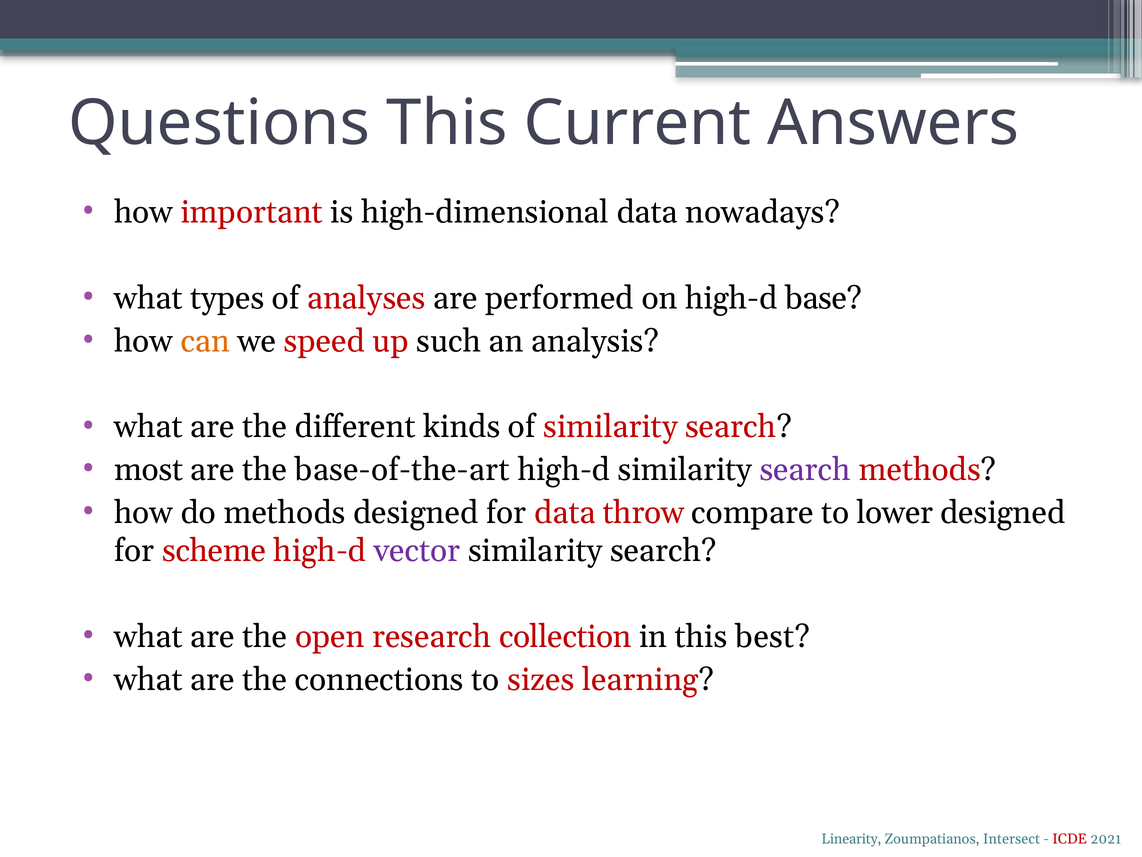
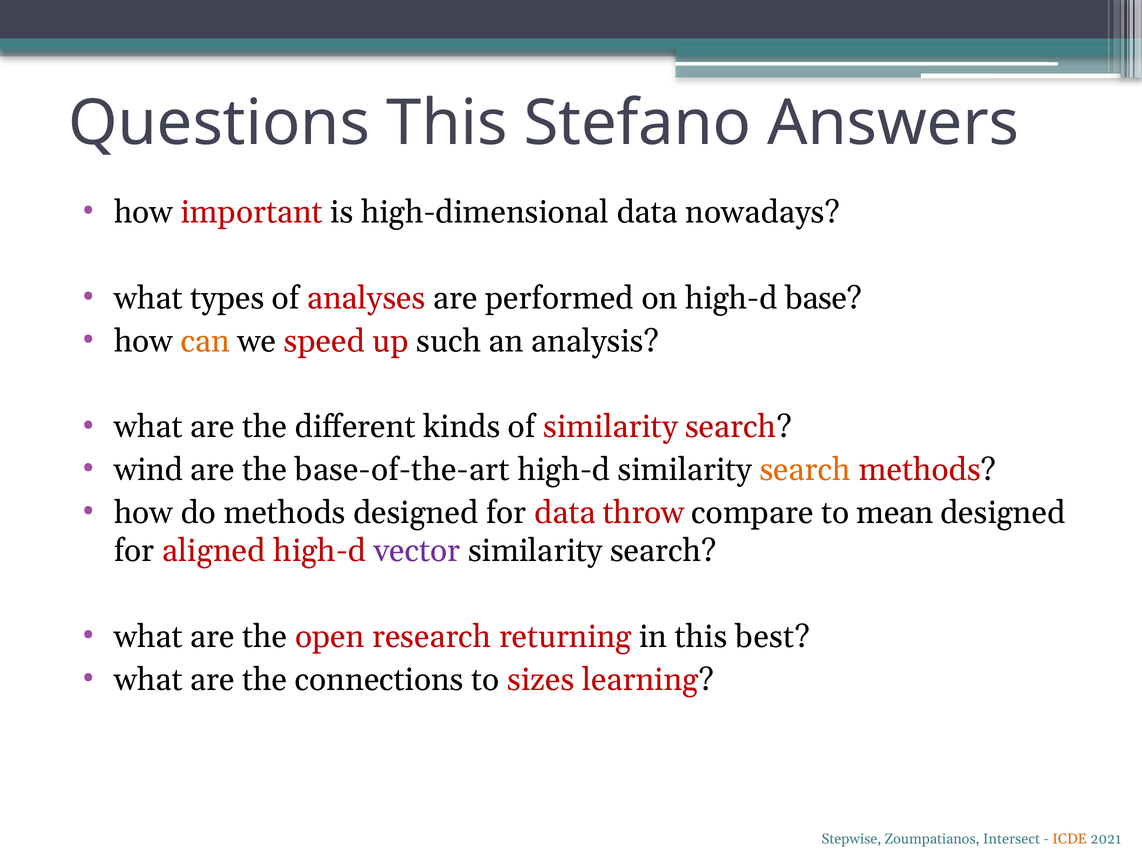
Current: Current -> Stefano (637, 123)
most: most -> wind (149, 470)
search colour: purple -> orange (805, 470)
lower: lower -> mean (895, 513)
scheme: scheme -> aligned (214, 551)
collection: collection -> returning (565, 636)
Linearity: Linearity -> Stepwise (851, 838)
ICDE colour: red -> orange (1070, 838)
